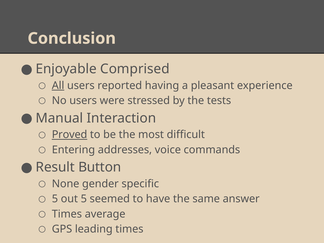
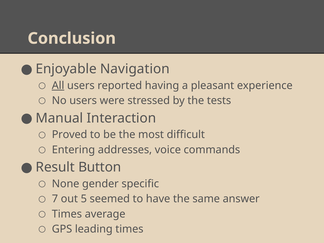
Comprised: Comprised -> Navigation (135, 69)
Proved underline: present -> none (70, 135)
5: 5 -> 7 (55, 199)
